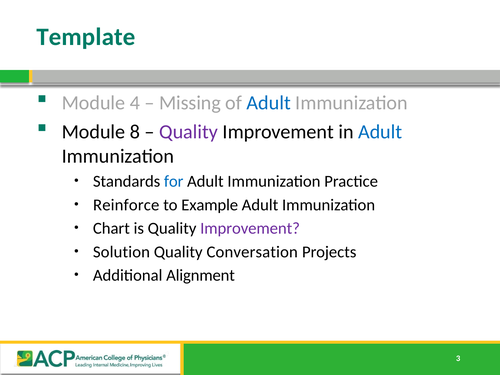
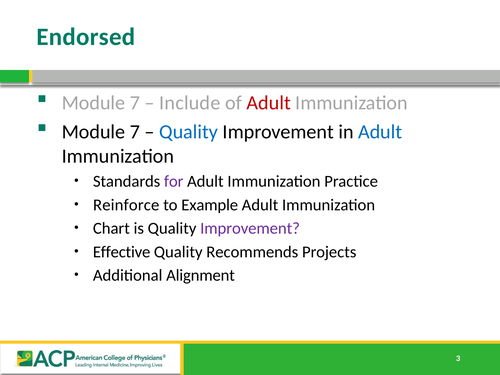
Template: Template -> Endorsed (86, 37)
4: 4 -> 7 (135, 103)
Missing: Missing -> Include (190, 103)
Adult colour: blue -> red (269, 103)
8: 8 -> 7 (135, 132)
Quality colour: purple -> blue (189, 132)
for colour: blue -> purple (174, 181)
Solution: Solution -> Effective (122, 252)
Conversation: Conversation -> Recommends (252, 252)
